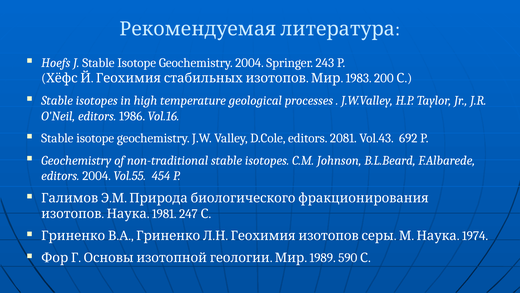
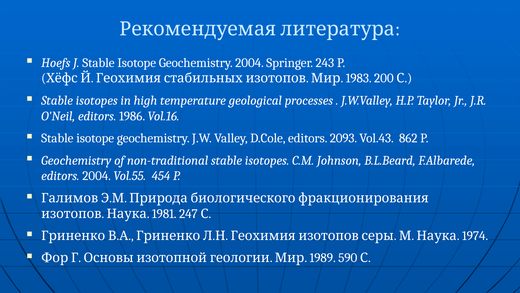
2081: 2081 -> 2093 (343, 138)
692: 692 -> 862 (408, 138)
